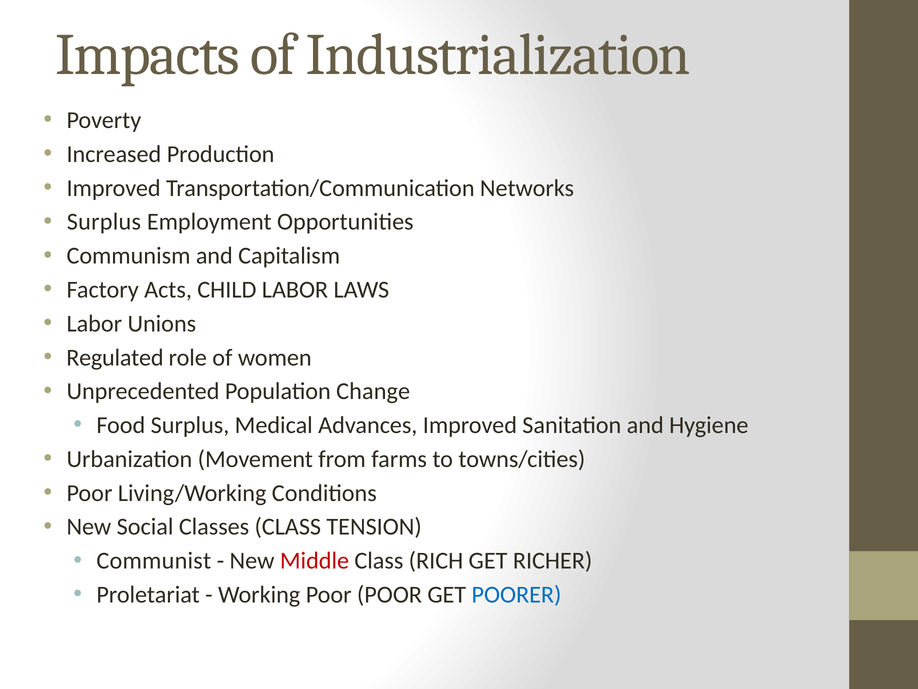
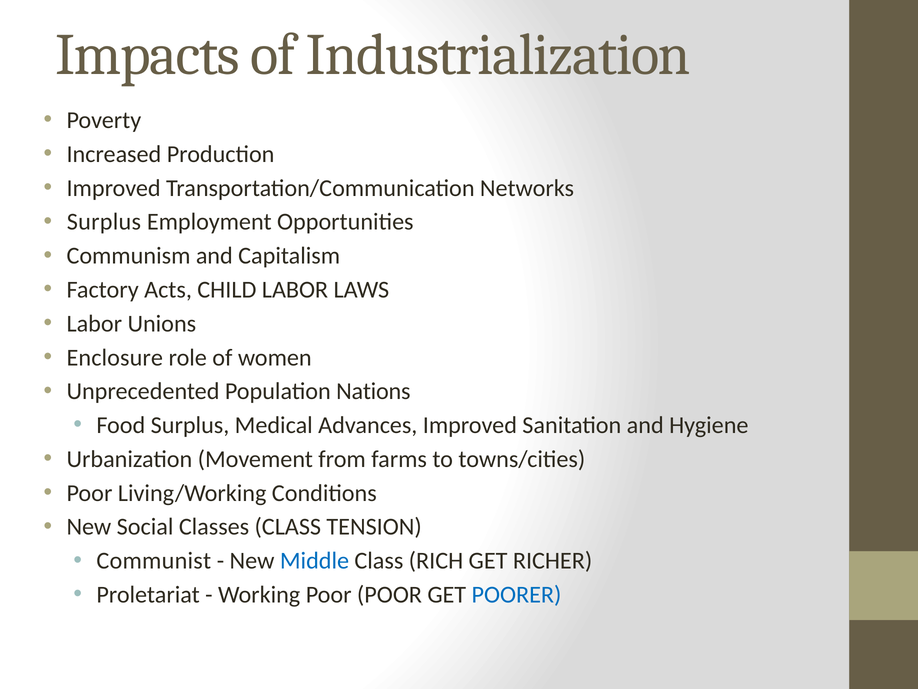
Regulated: Regulated -> Enclosure (115, 357)
Change: Change -> Nations (373, 391)
Middle colour: red -> blue (315, 560)
